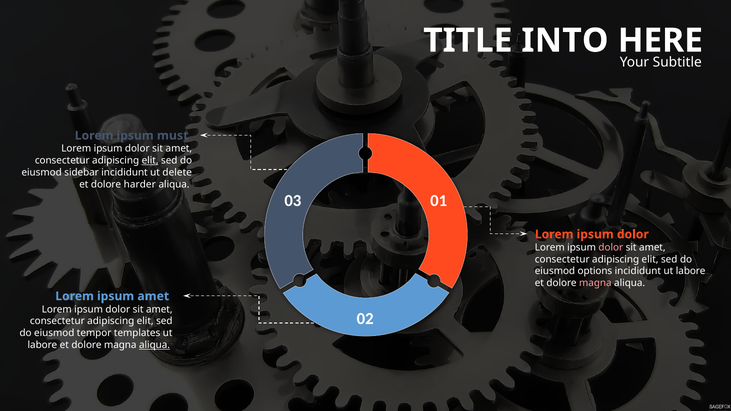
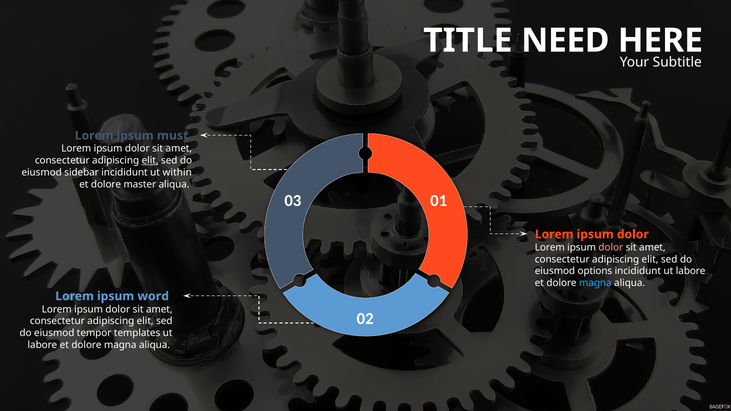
INTO: INTO -> NEED (565, 41)
delete: delete -> within (177, 172)
harder: harder -> master (140, 184)
magna colour: pink -> light blue (595, 283)
ipsum amet: amet -> word (153, 296)
aliqua underline: present -> none (155, 345)
